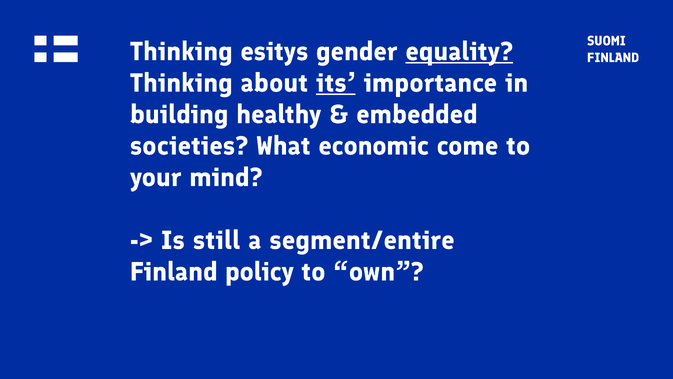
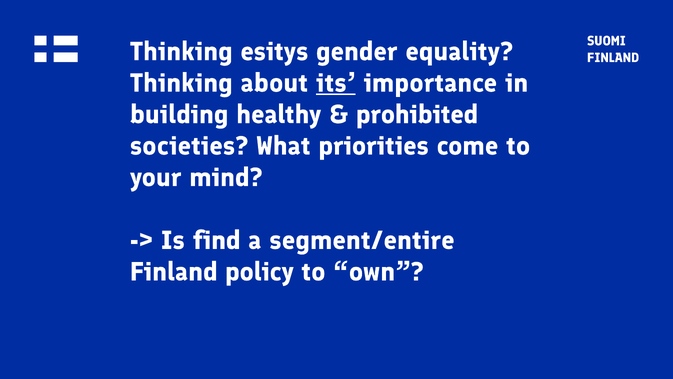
equality underline: present -> none (459, 52)
embedded: embedded -> prohibited (417, 114)
economic: economic -> priorities (374, 146)
still: still -> find (217, 240)
